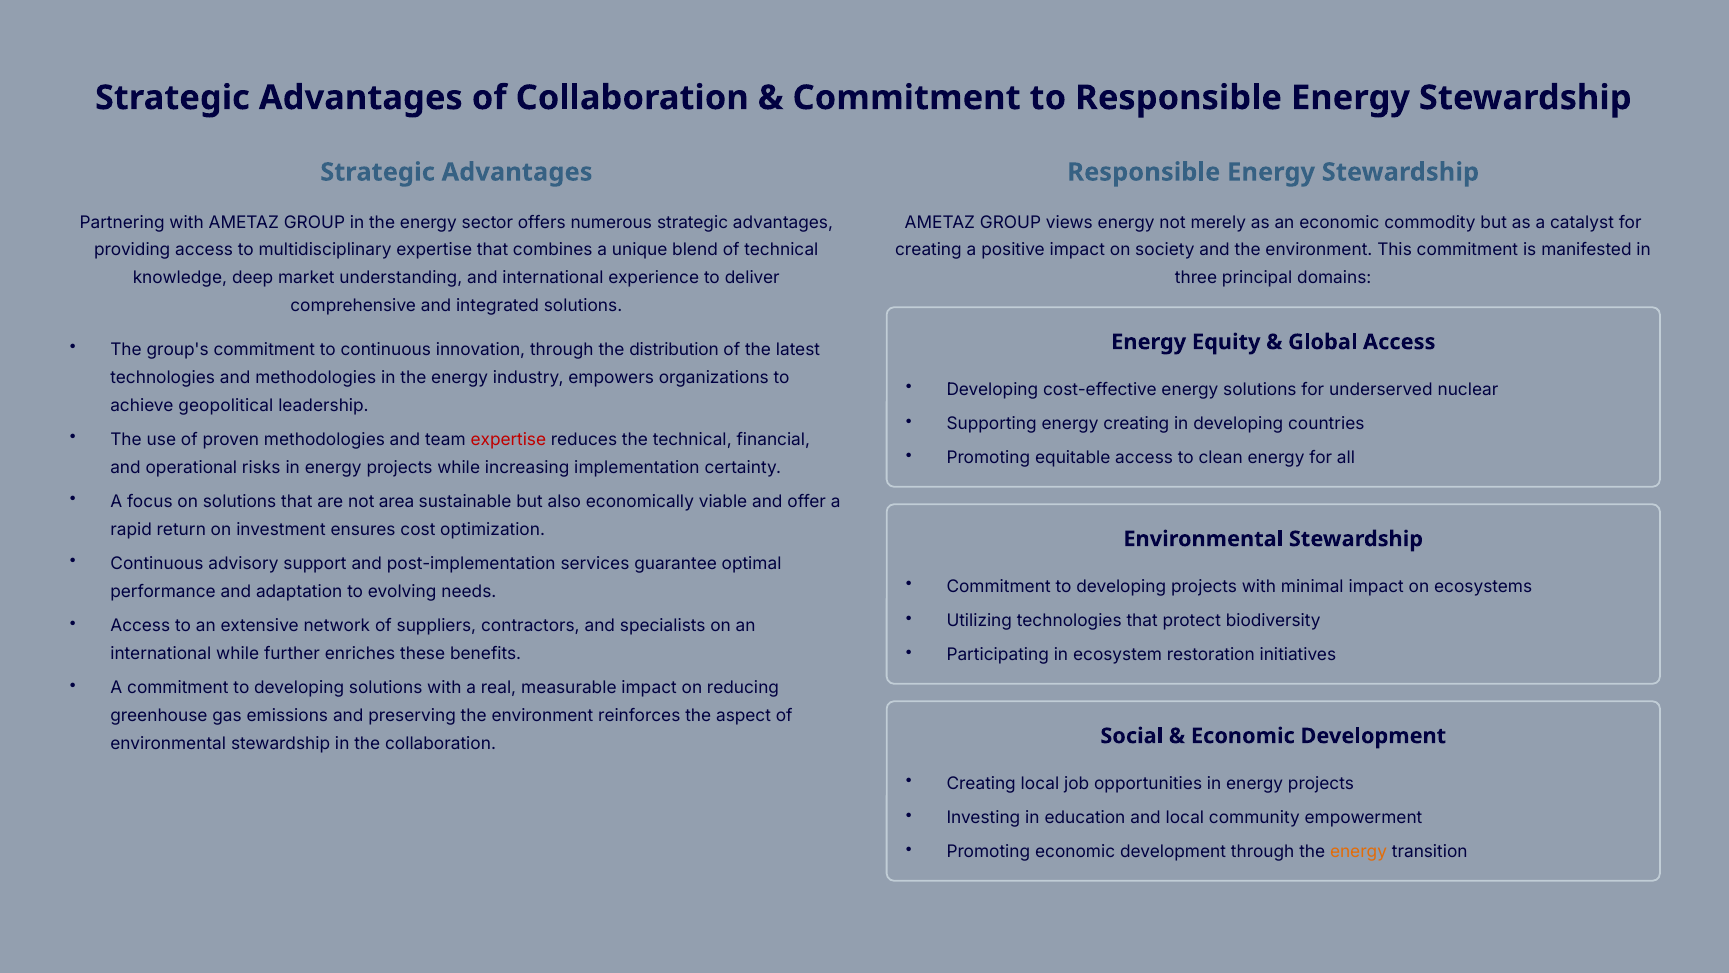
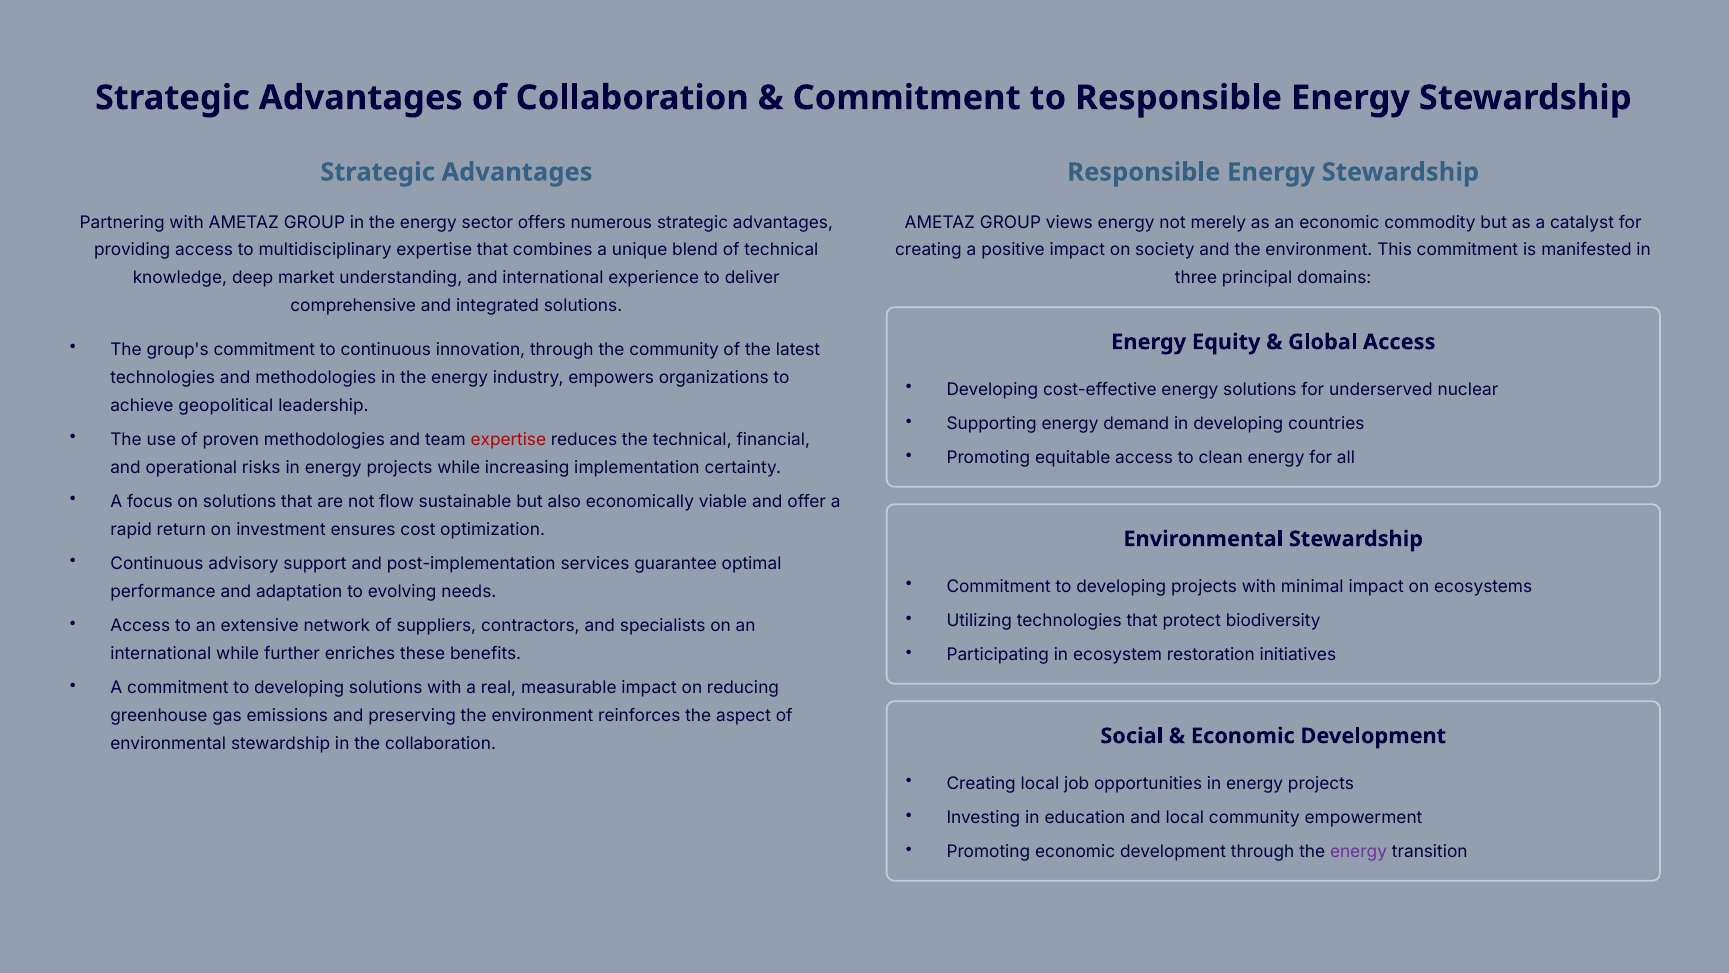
the distribution: distribution -> community (674, 350)
energy creating: creating -> demand (1136, 424)
area: area -> flow (397, 502)
energy colour: orange -> purple (1359, 852)
